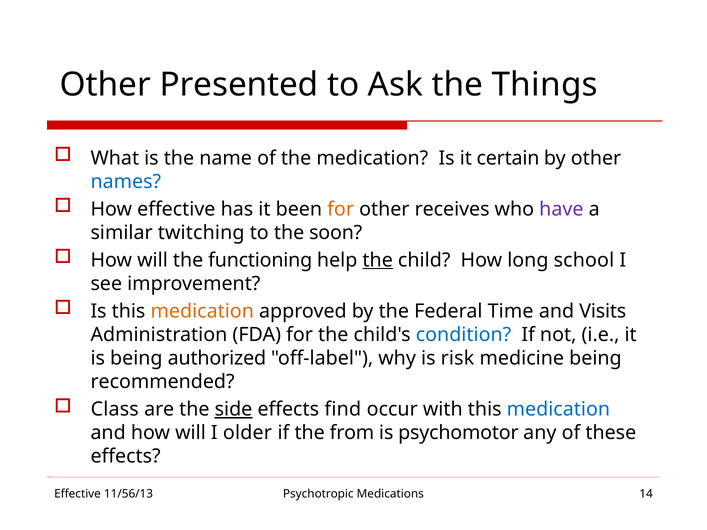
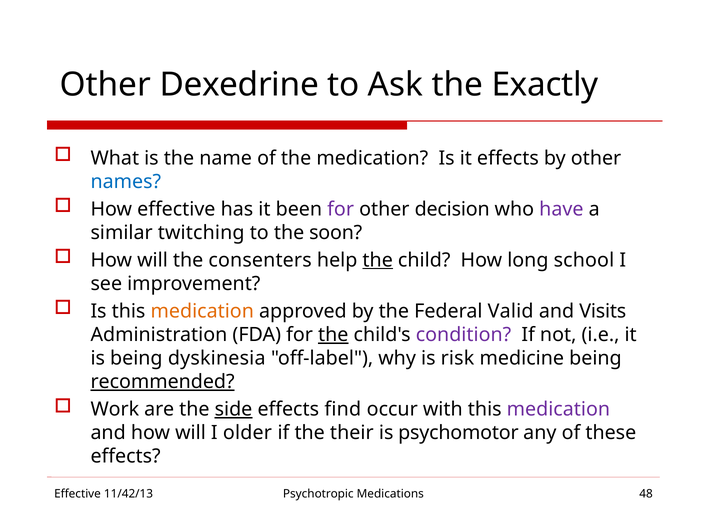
Presented: Presented -> Dexedrine (239, 85)
Things: Things -> Exactly (545, 85)
it certain: certain -> effects (508, 158)
for colour: orange -> purple (341, 209)
receives: receives -> decision (452, 209)
functioning: functioning -> consenters (260, 260)
Time: Time -> Valid (511, 311)
the underline: none -> present (333, 335)
condition colour: blue -> purple (464, 335)
authorized: authorized -> dyskinesia (217, 358)
recommended underline: none -> present (163, 382)
Class: Class -> Work (115, 410)
medication colour: blue -> purple (558, 410)
from: from -> their (352, 433)
11/56/13: 11/56/13 -> 11/42/13 (129, 494)
14: 14 -> 48 (646, 494)
